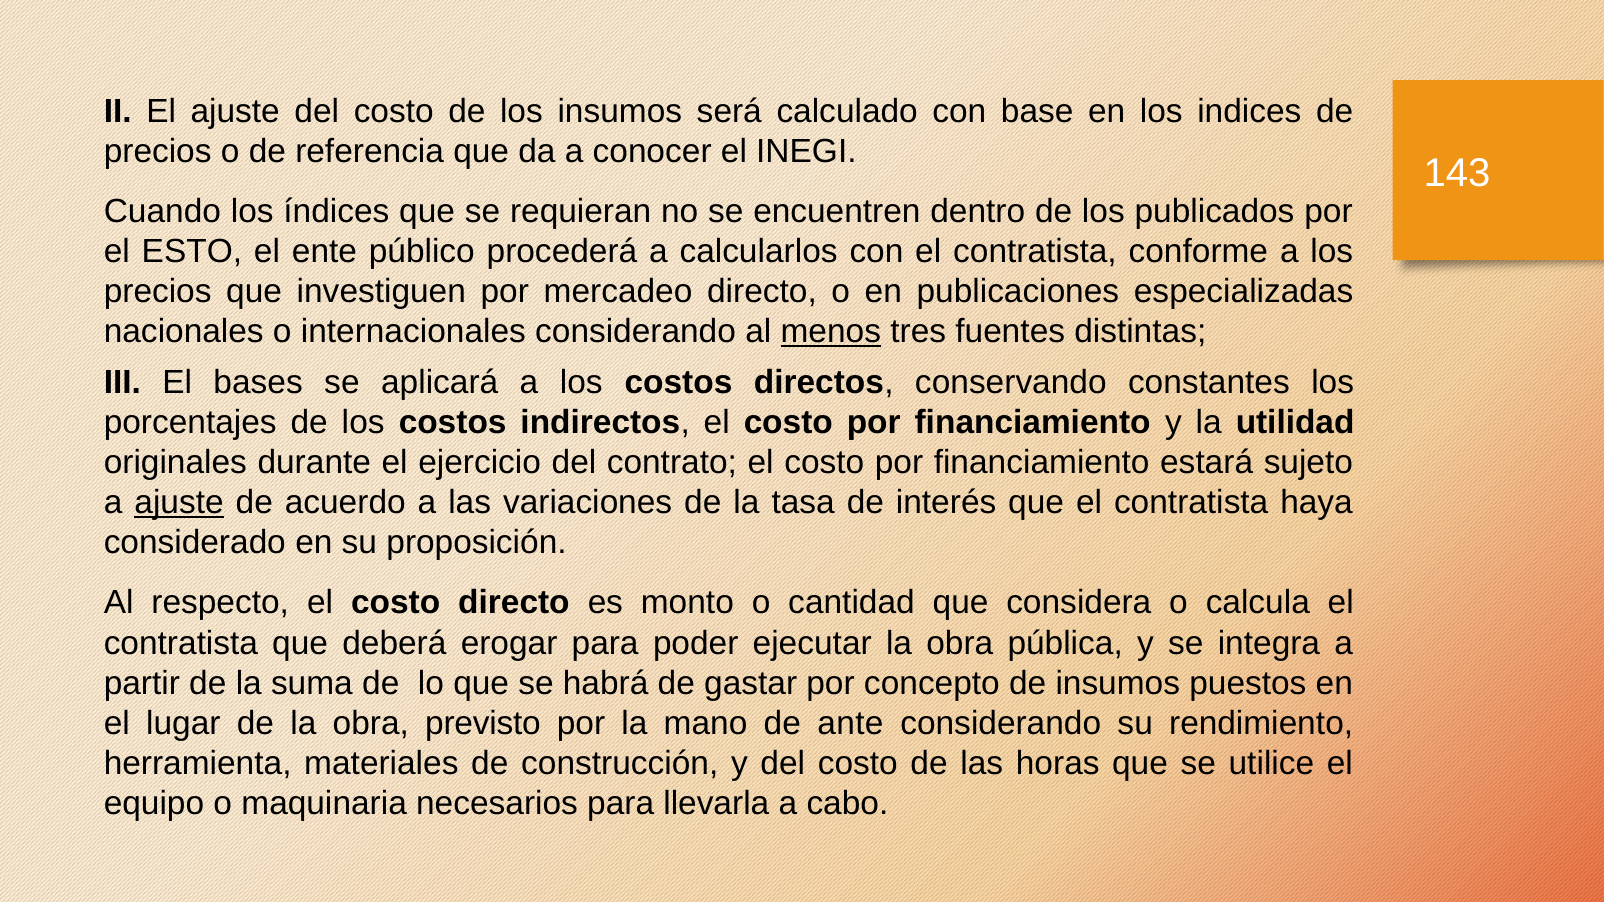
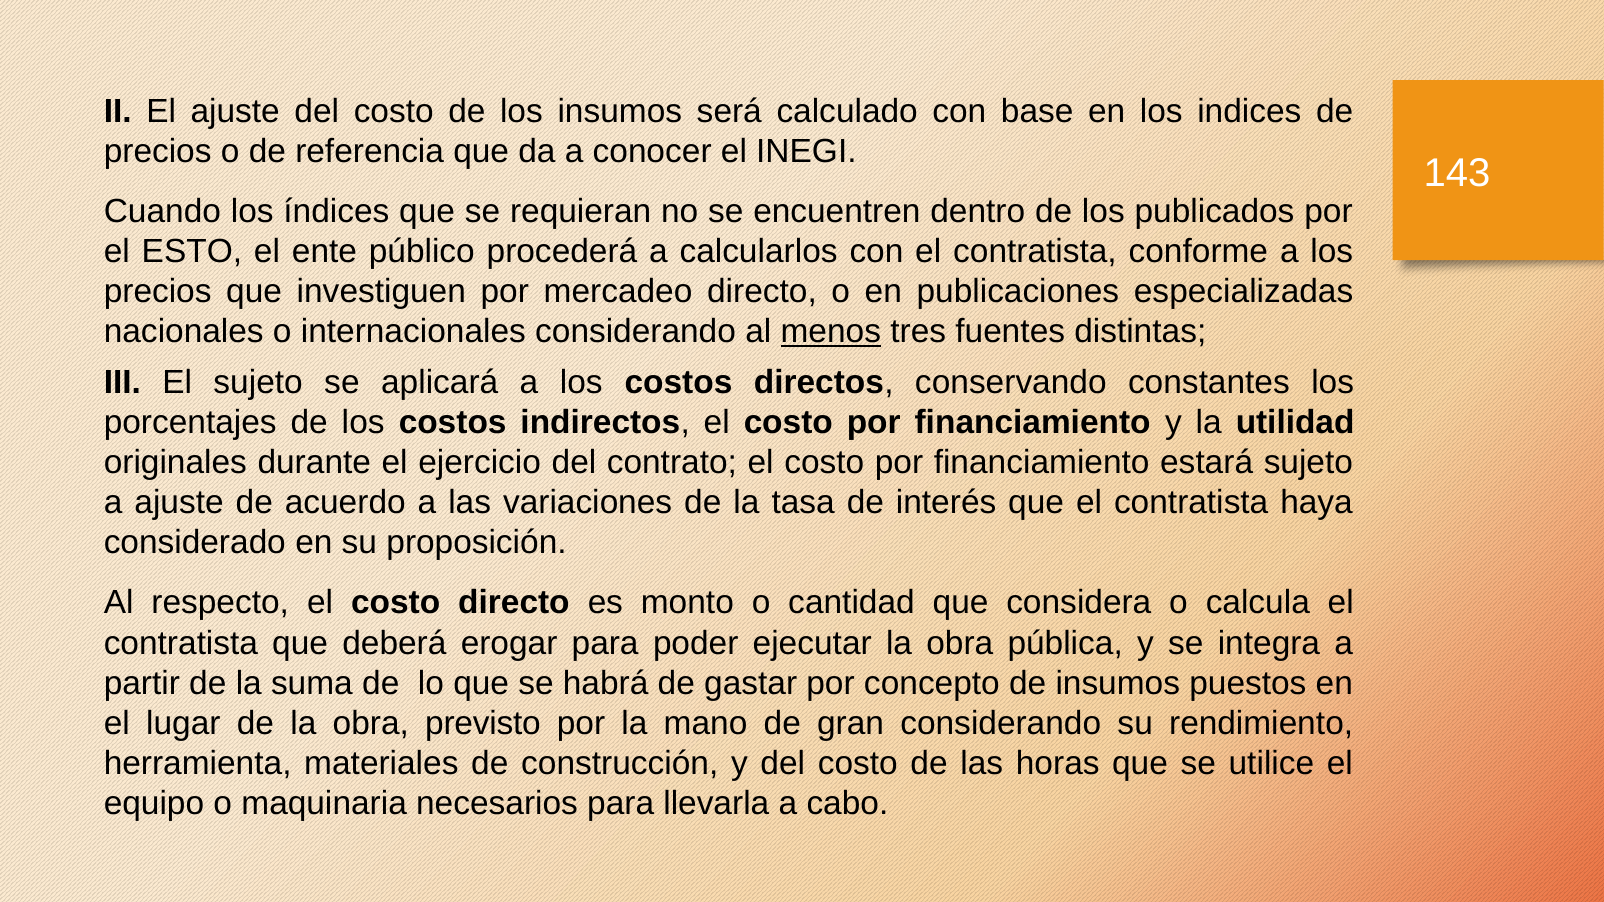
El bases: bases -> sujeto (258, 382)
ajuste underline: present -> none (179, 503)
ante: ante -> gran (851, 724)
